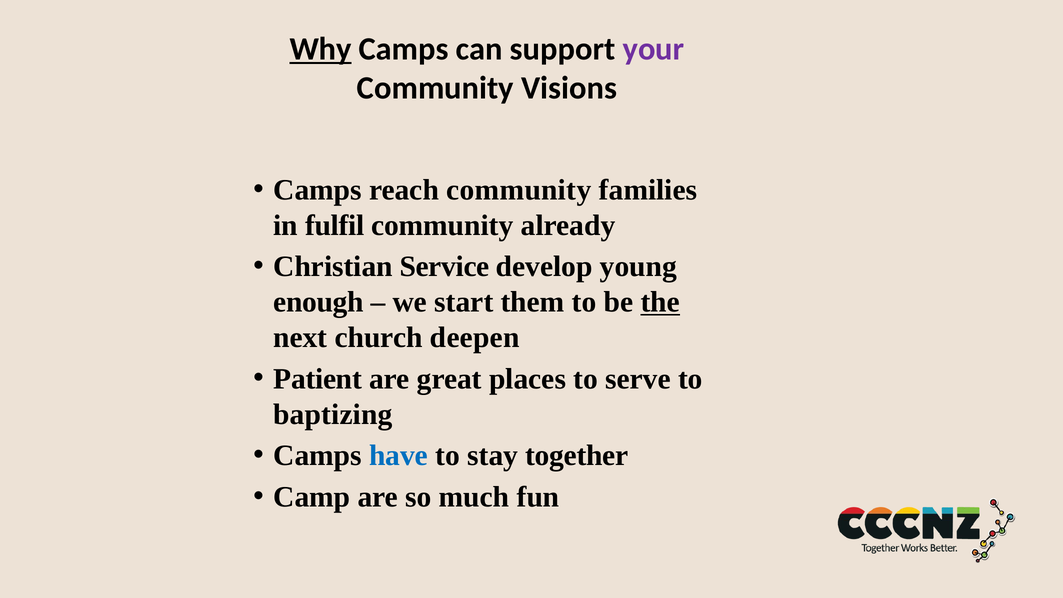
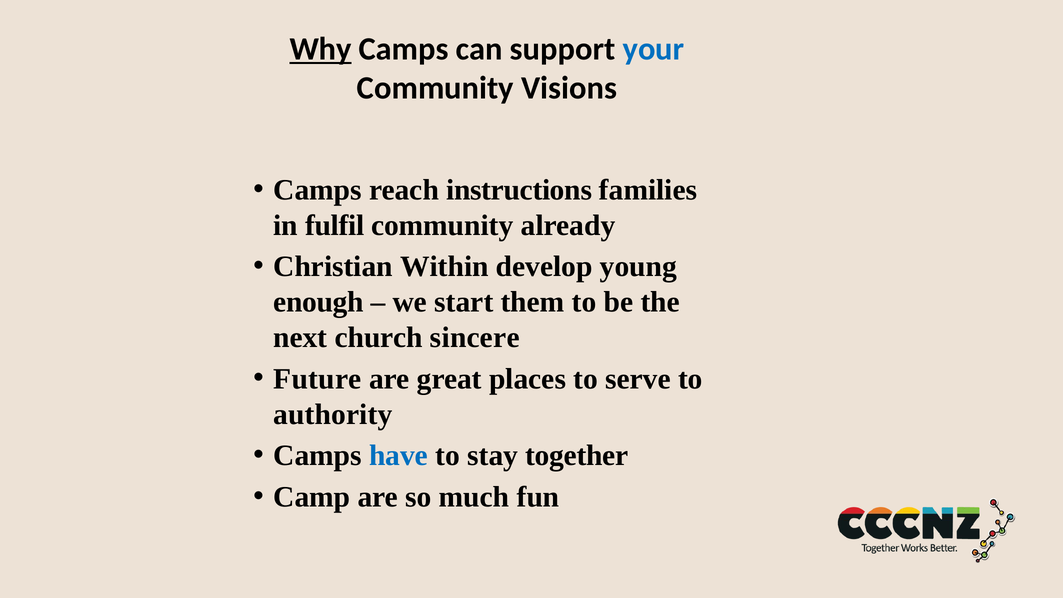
your colour: purple -> blue (654, 49)
reach community: community -> instructions (519, 190)
Service: Service -> Within (444, 267)
the underline: present -> none (660, 302)
deepen: deepen -> sincere (475, 337)
Patient: Patient -> Future (317, 379)
baptizing: baptizing -> authority (333, 414)
